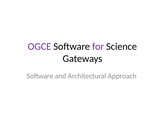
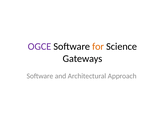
for colour: purple -> orange (98, 46)
